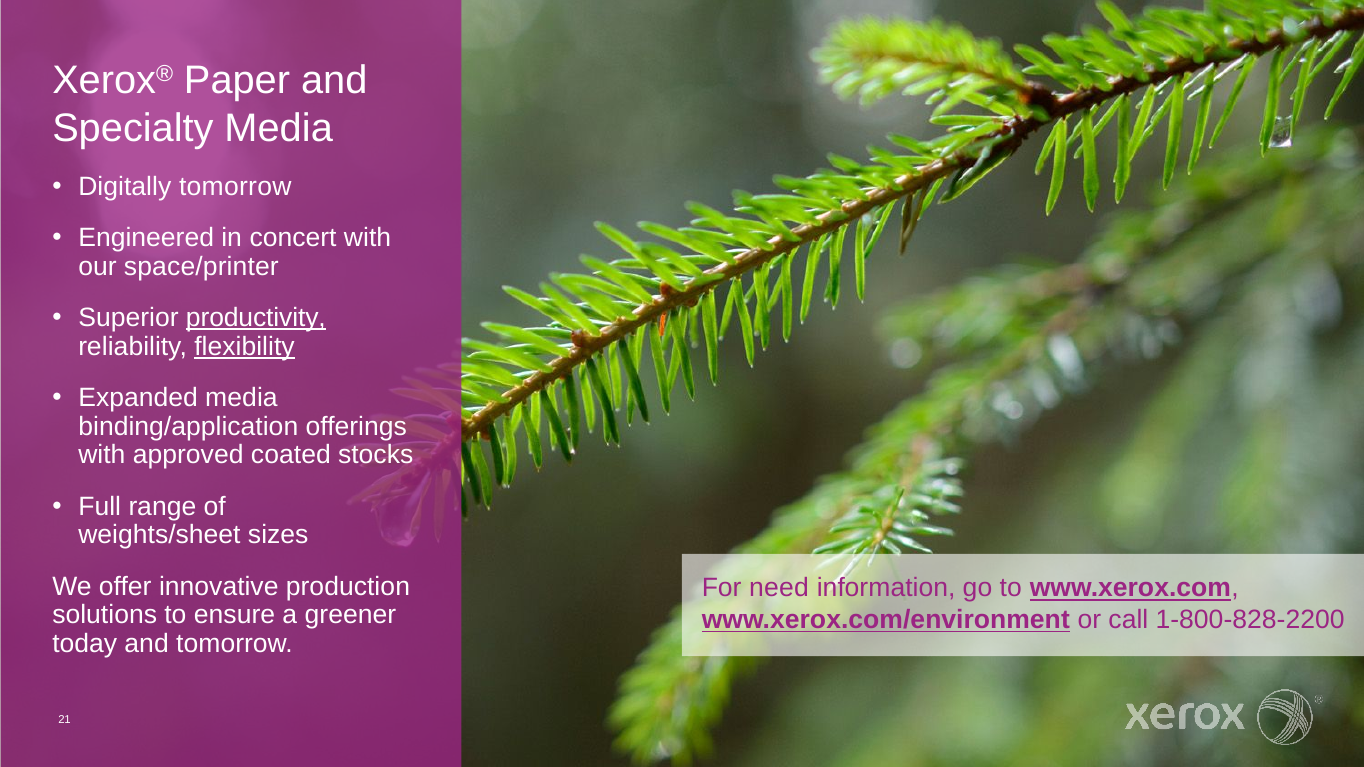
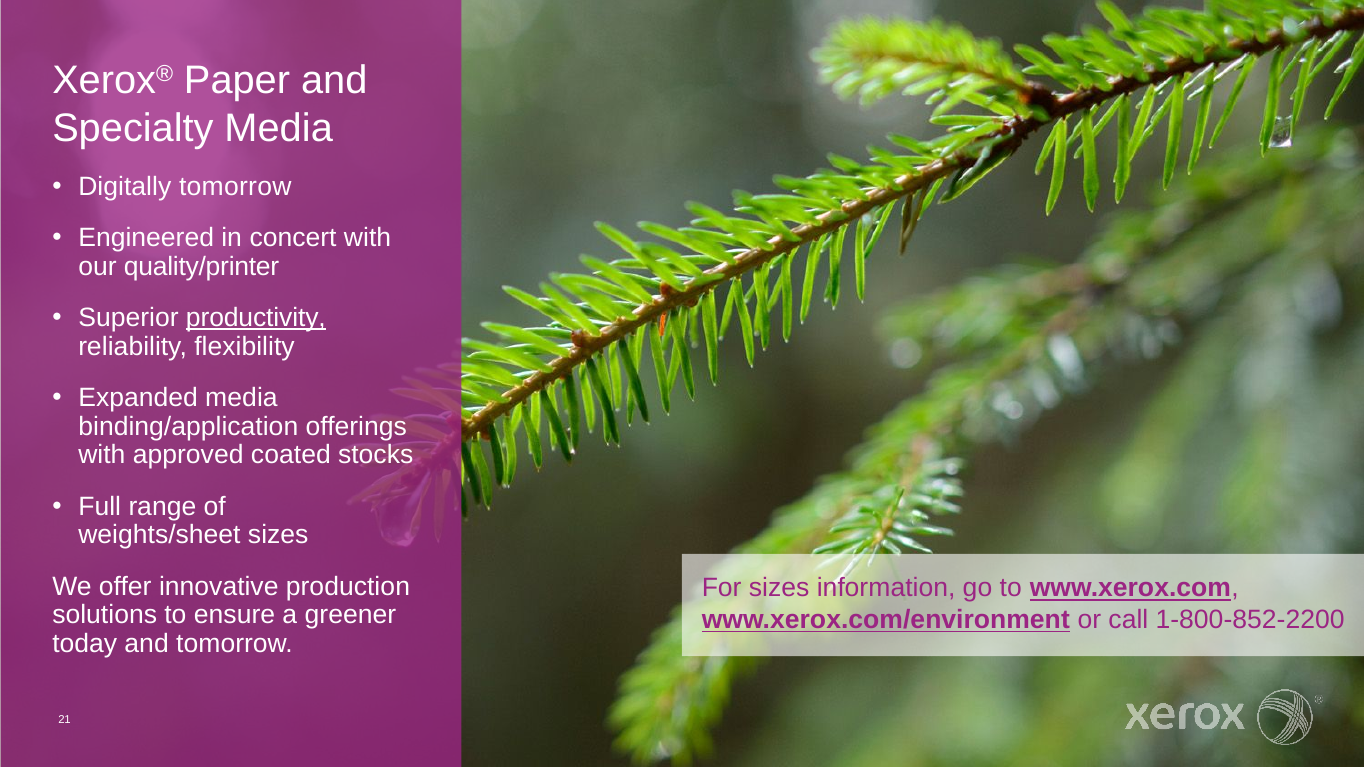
space/printer: space/printer -> quality/printer (202, 266)
flexibility underline: present -> none (244, 346)
For need: need -> sizes (779, 588)
1-800-828-2200: 1-800-828-2200 -> 1-800-852-2200 (1250, 620)
